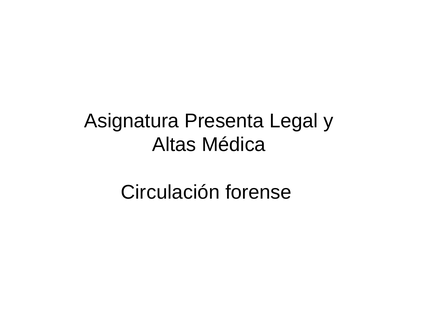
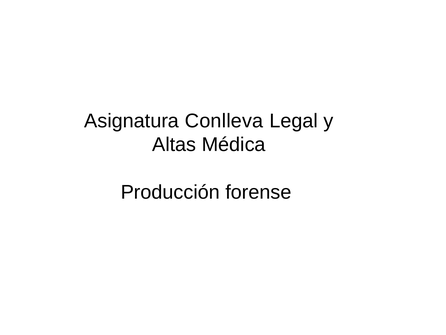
Presenta: Presenta -> Conlleva (224, 121)
Circulación: Circulación -> Producción (170, 192)
